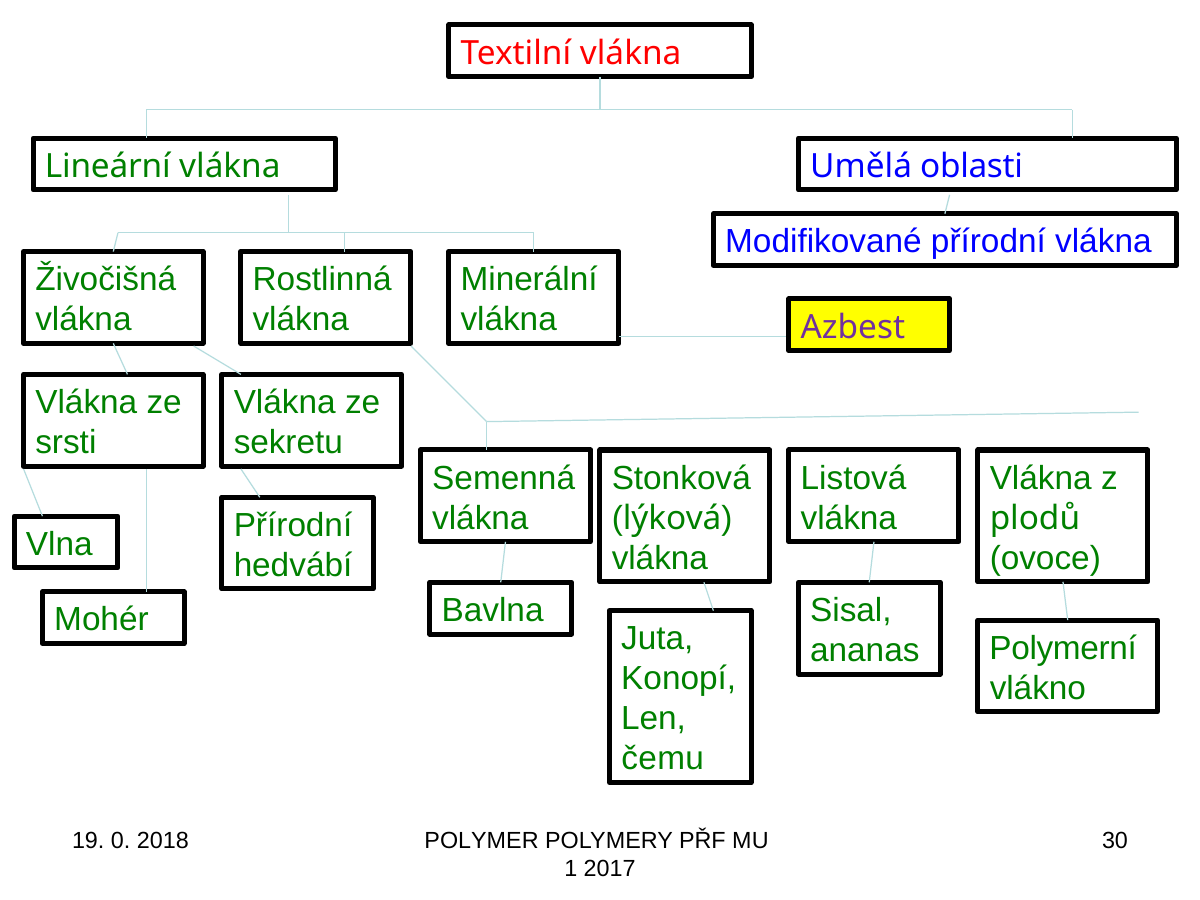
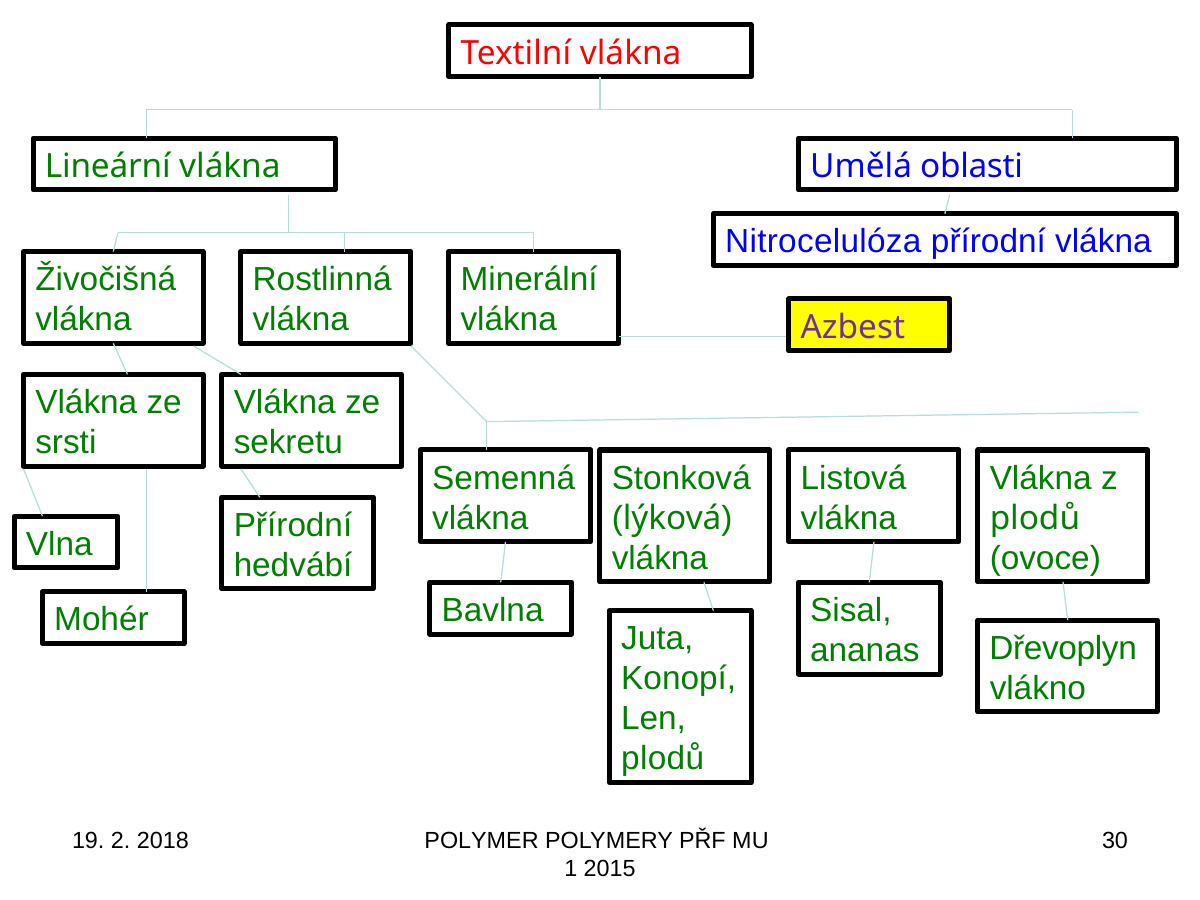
Modifikované: Modifikované -> Nitrocelulóza (823, 242)
Polymerní: Polymerní -> Dřevoplyn (1063, 648)
čemu: čemu -> plodů (663, 759)
0: 0 -> 2 (121, 841)
2017: 2017 -> 2015 (610, 869)
